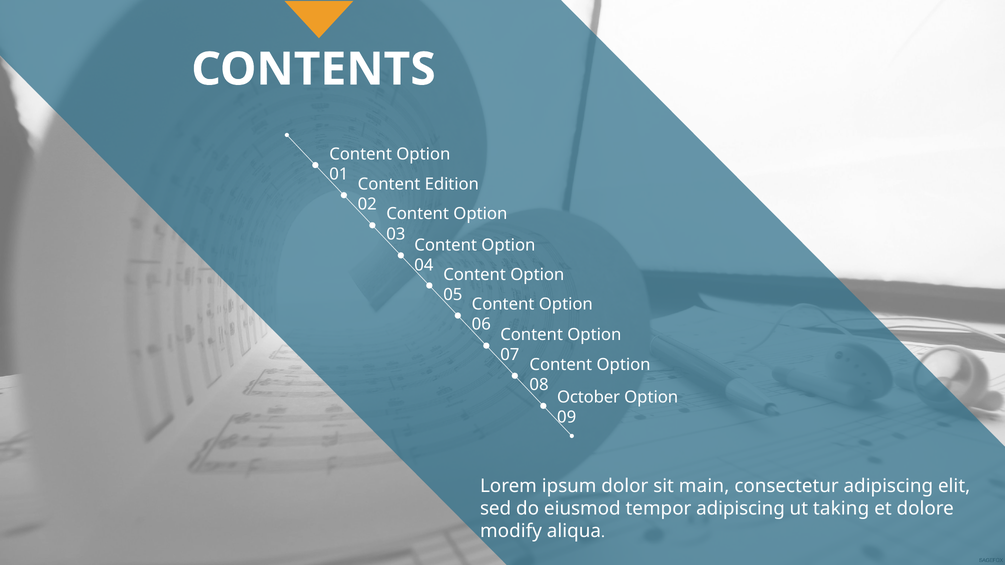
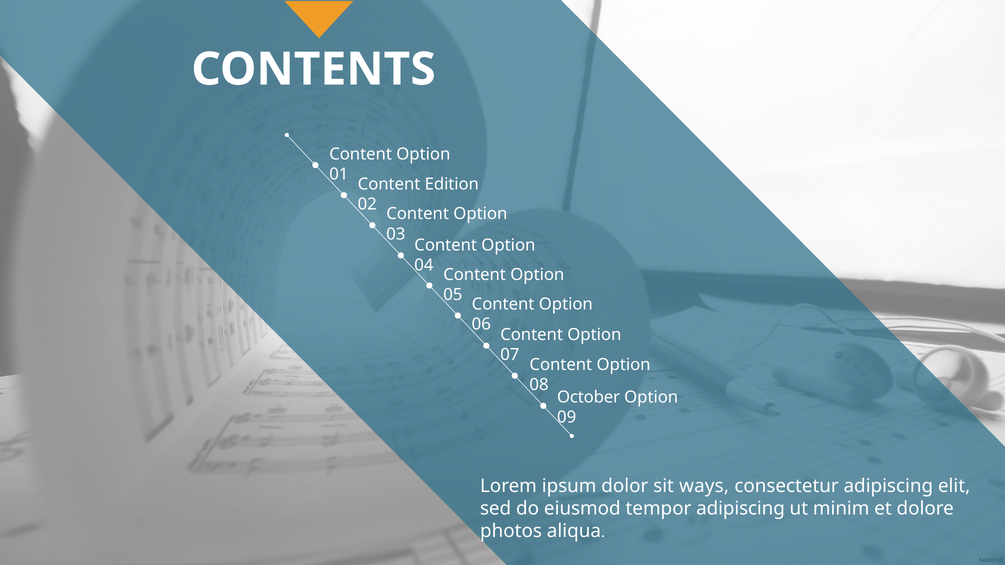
main: main -> ways (704, 486)
taking: taking -> minim (841, 509)
modify: modify -> photos (511, 531)
